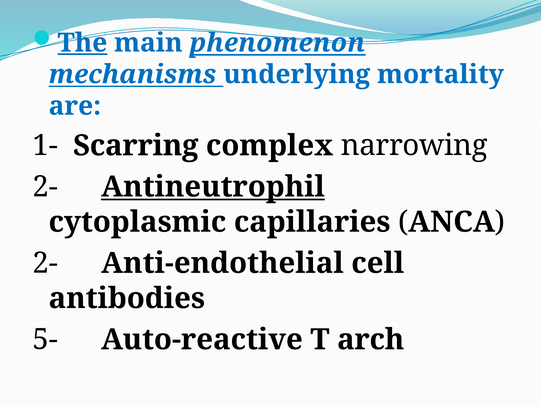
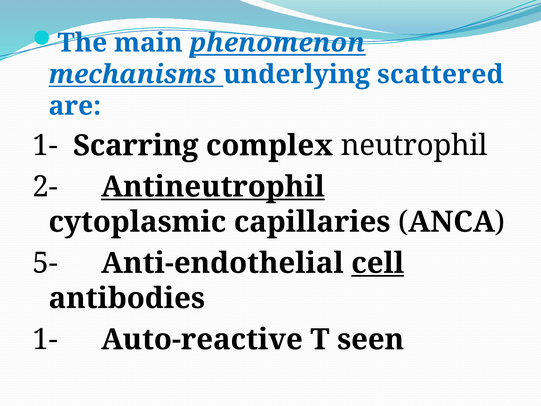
The underline: present -> none (82, 43)
mortality: mortality -> scattered (440, 74)
narrowing: narrowing -> neutrophil (414, 146)
2-: 2- -> 5- (45, 263)
cell underline: none -> present (378, 263)
5-: 5- -> 1- (45, 339)
arch: arch -> seen (371, 339)
